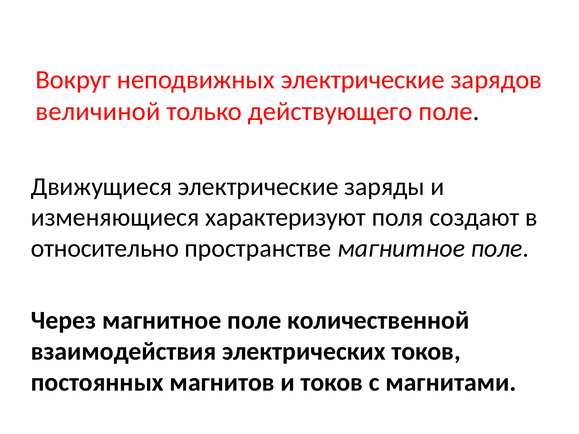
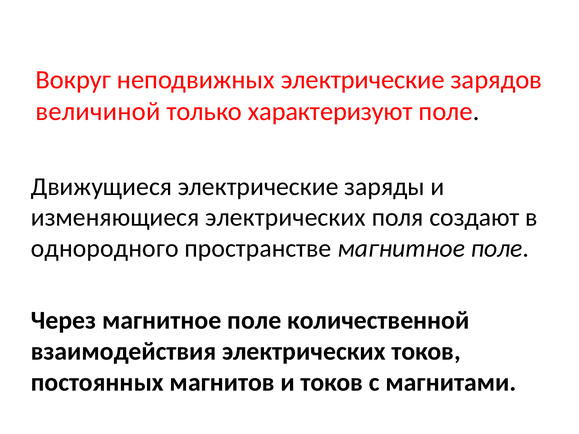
действующего: действующего -> характеризуют (330, 111)
изменяющиеся характеризуют: характеризуют -> электрических (285, 218)
относительно: относительно -> однородного (105, 249)
